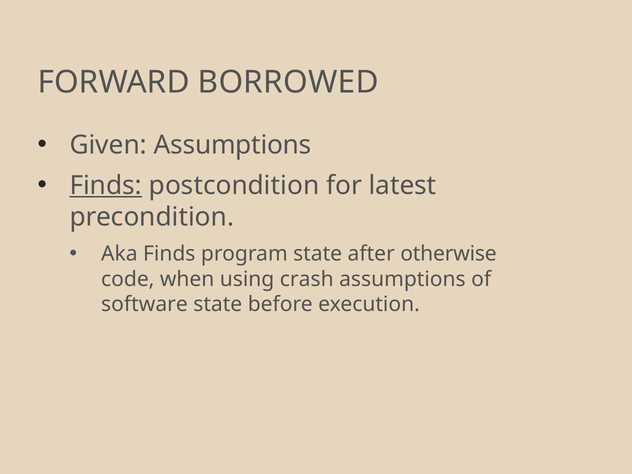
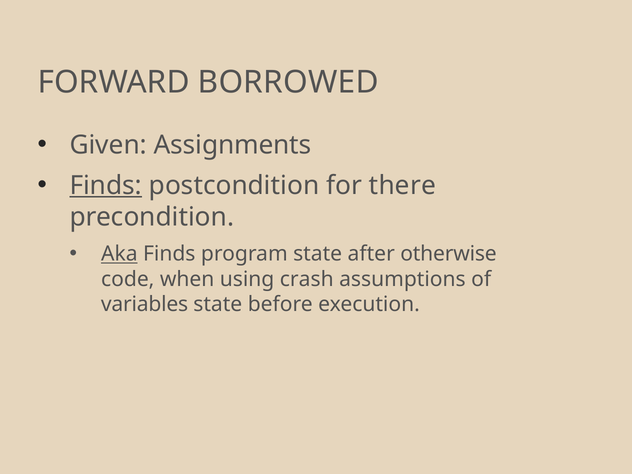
Given Assumptions: Assumptions -> Assignments (233, 145)
latest: latest -> there (402, 185)
Aka underline: none -> present (119, 254)
software: software -> variables (145, 304)
